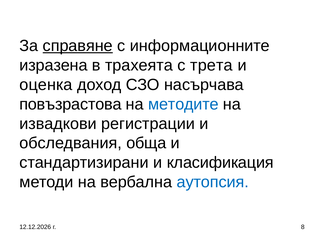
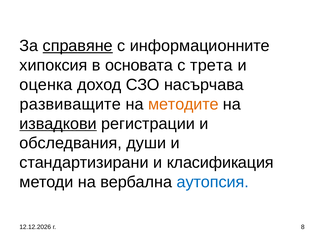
изразена: изразена -> хипоксия (53, 65)
трахеята: трахеята -> основата (139, 65)
повъзрастова: повъзрастова -> развиващите (70, 104)
методите colour: blue -> orange (183, 104)
извадкови underline: none -> present (58, 124)
обща: обща -> души (146, 143)
